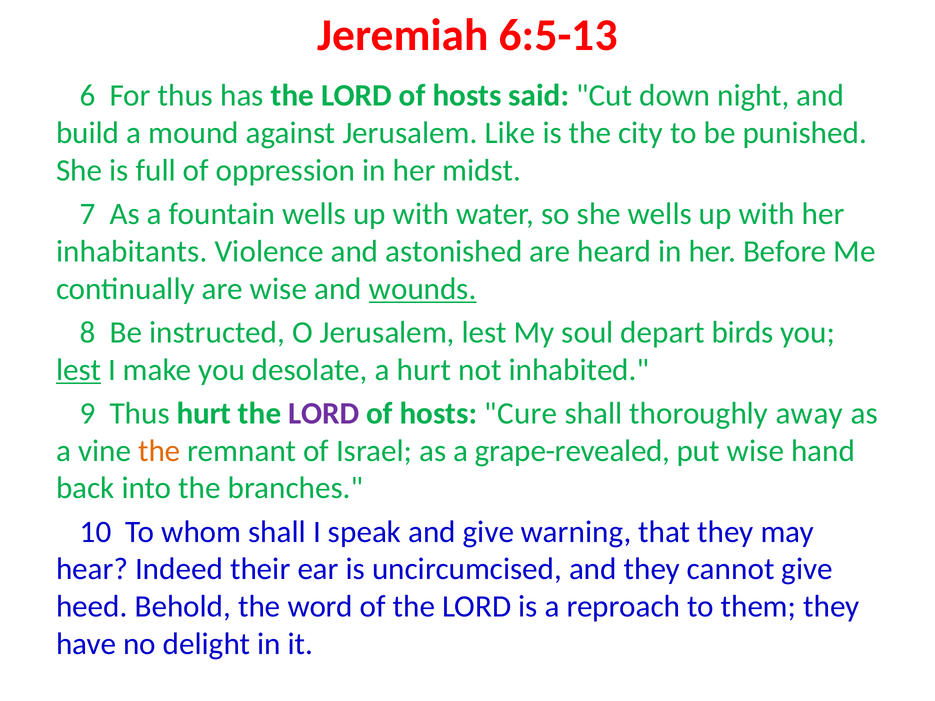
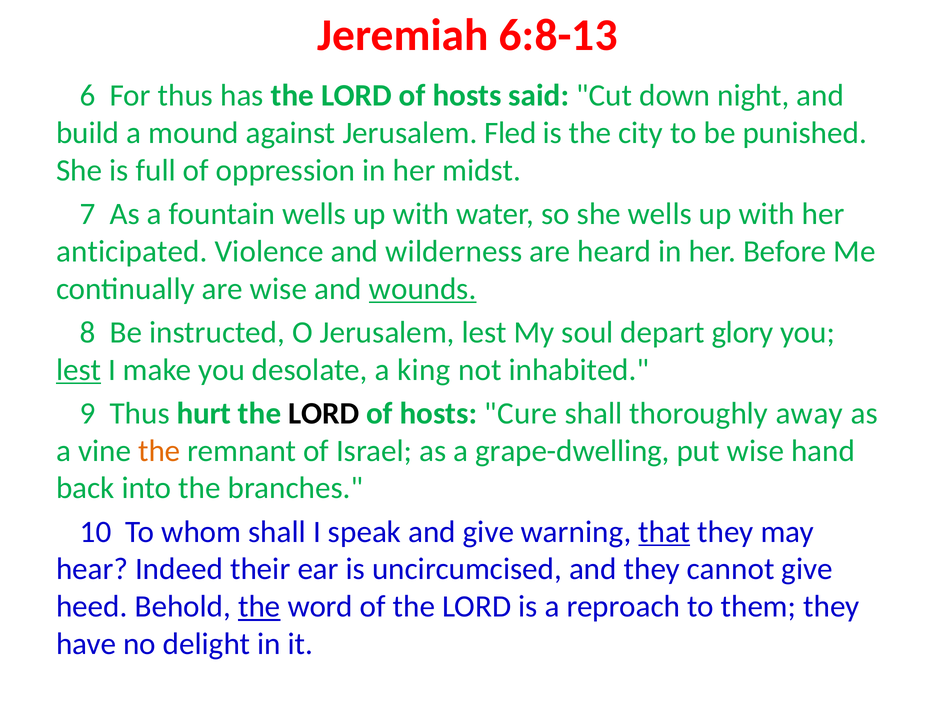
6:5-13: 6:5-13 -> 6:8-13 (558, 35)
Like: Like -> Fled (510, 133)
inhabitants: inhabitants -> anticipated (132, 252)
astonished: astonished -> wilderness (454, 252)
birds: birds -> glory (743, 333)
a hurt: hurt -> king (424, 370)
LORD colour: purple -> black (324, 414)
grape-revealed: grape-revealed -> grape-dwelling (572, 451)
that underline: none -> present (664, 532)
the underline: none -> present (259, 607)
